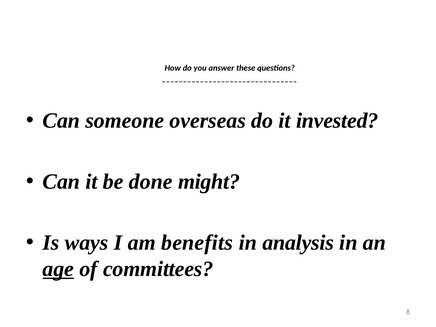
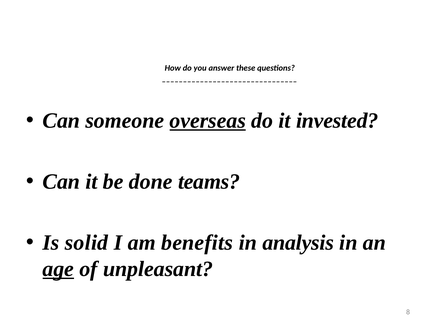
overseas underline: none -> present (208, 121)
might: might -> teams (209, 182)
ways: ways -> solid (87, 243)
committees: committees -> unpleasant (158, 269)
